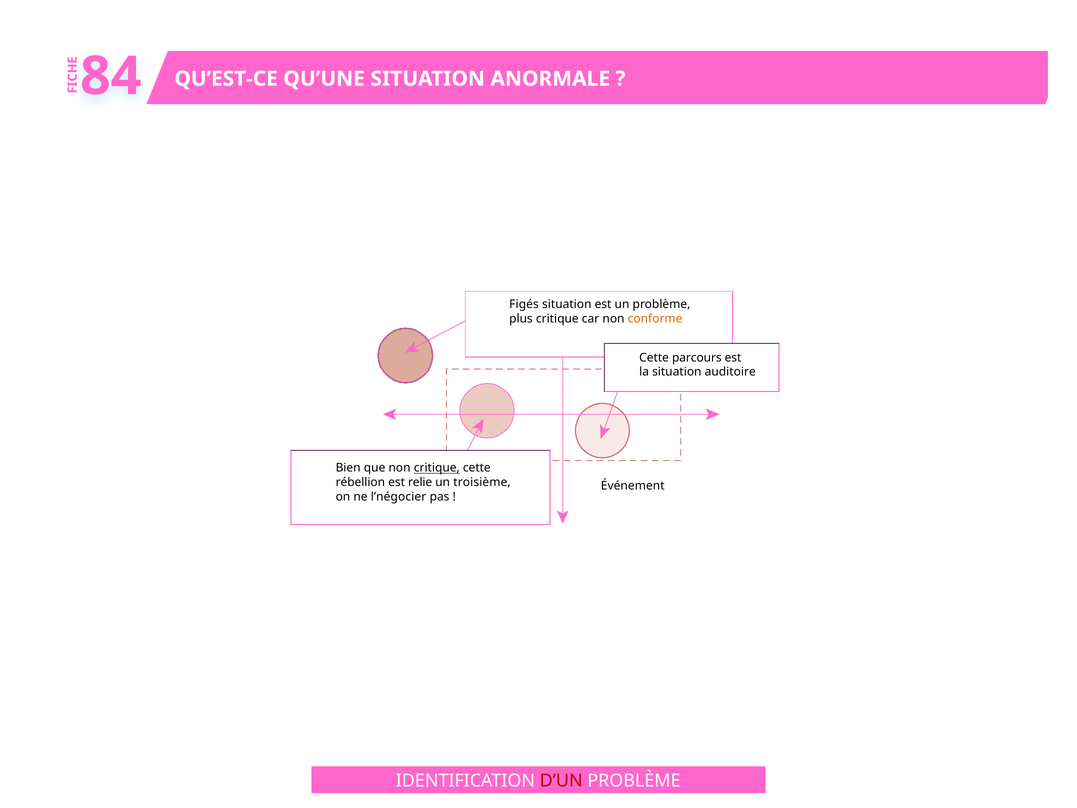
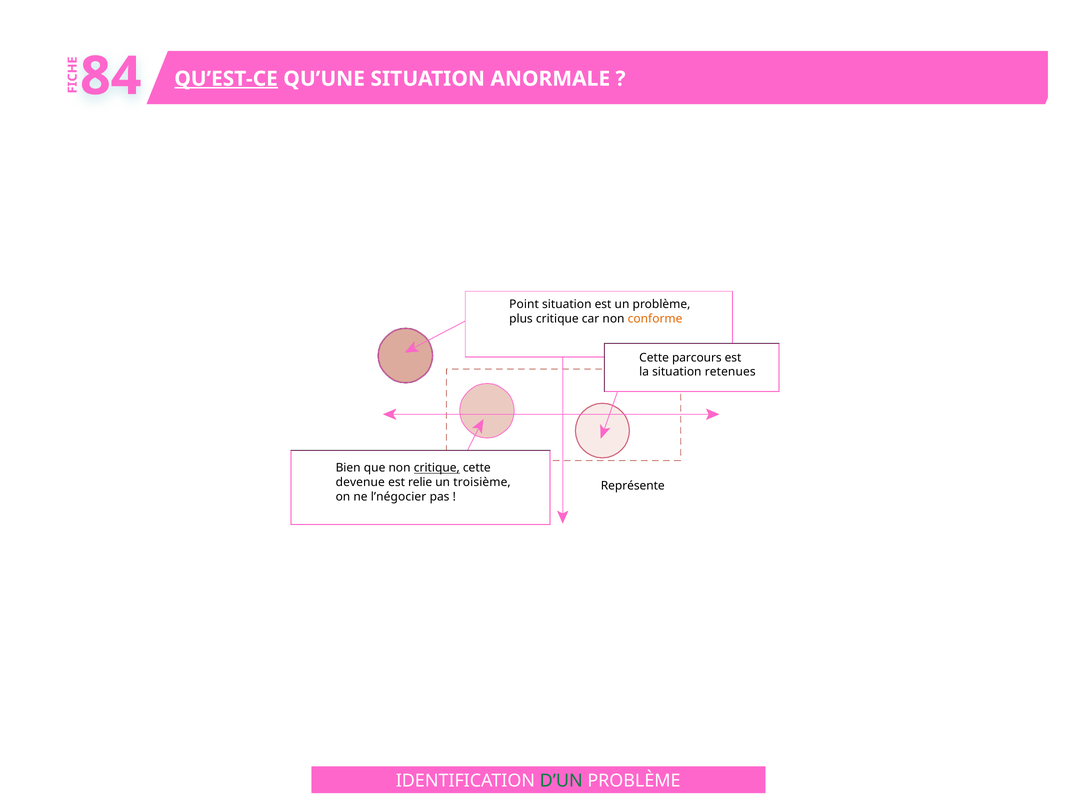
QU’EST-CE underline: none -> present (226, 79)
Figés: Figés -> Point (524, 304)
auditoire: auditoire -> retenues (730, 372)
rébellion: rébellion -> devenue (360, 482)
Événement: Événement -> Représente (633, 486)
D’UN colour: red -> green (561, 781)
